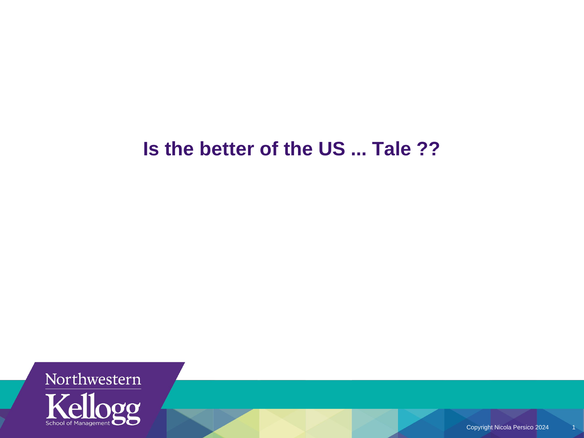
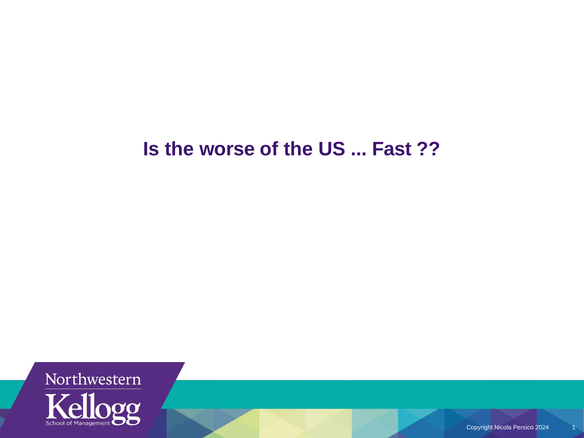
better: better -> worse (227, 149)
Tale: Tale -> Fast (392, 149)
